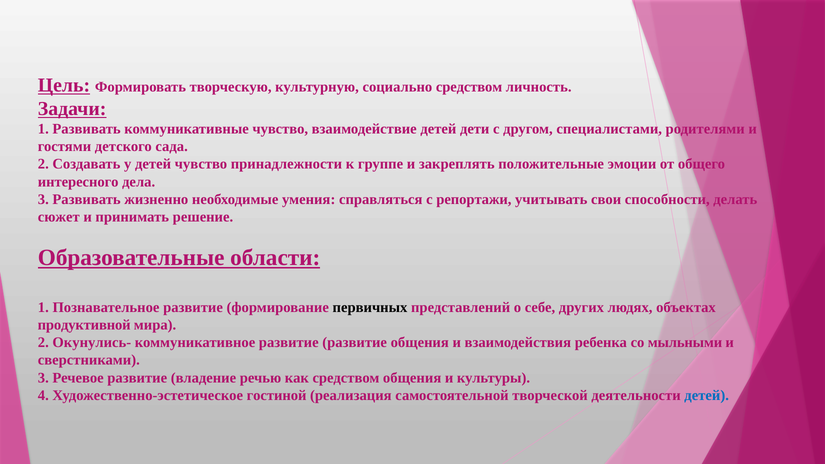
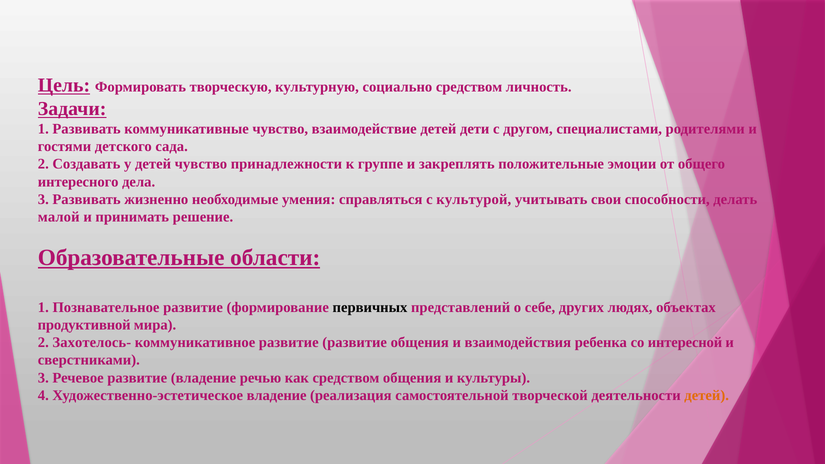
репортажи: репортажи -> культурой (474, 199)
сюжет: сюжет -> малой (59, 217)
Окунулись-: Окунулись- -> Захотелось- (92, 343)
мыльными: мыльными -> интересной (685, 343)
Художественно-эстетическое гостиной: гостиной -> владение (277, 395)
детей colour: blue -> orange (707, 395)
